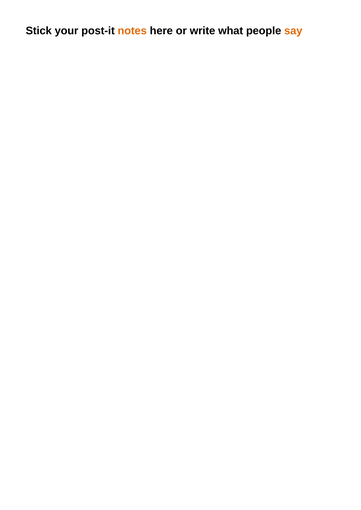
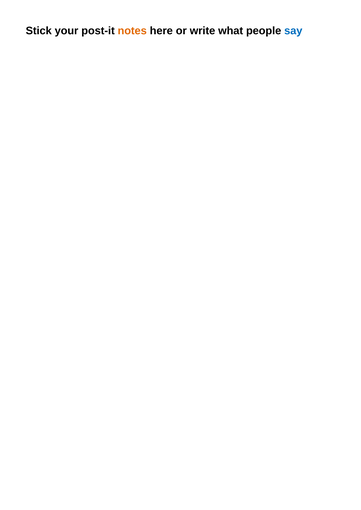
say colour: orange -> blue (293, 31)
